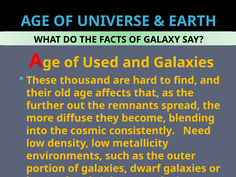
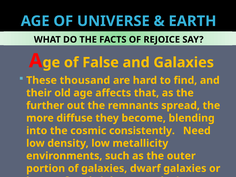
GALAXY: GALAXY -> REJOICE (162, 40)
Used: Used -> False (101, 63)
